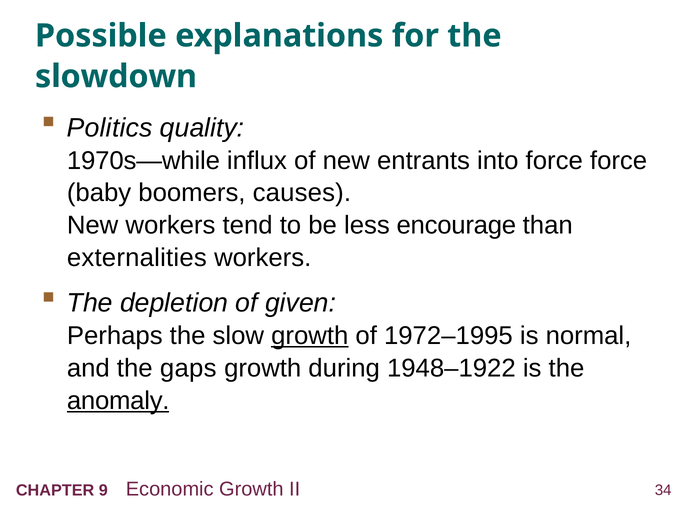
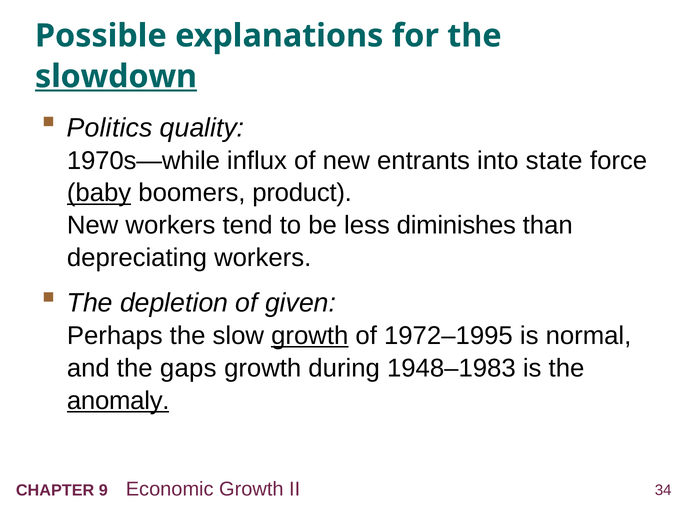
slowdown underline: none -> present (116, 77)
into force: force -> state (554, 161)
baby underline: none -> present (99, 193)
causes: causes -> product (302, 193)
encourage: encourage -> diminishes (456, 226)
externalities: externalities -> depreciating (137, 258)
1948–1922: 1948–1922 -> 1948–1983 (451, 369)
